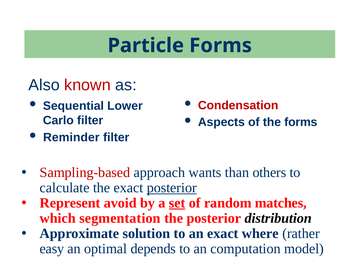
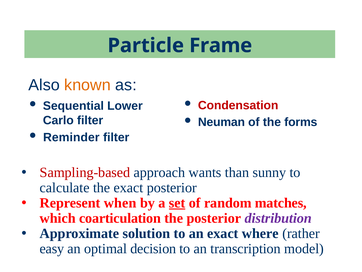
Particle Forms: Forms -> Frame (221, 45)
known colour: red -> orange (87, 85)
Aspects: Aspects -> Neuman (221, 122)
others: others -> sunny (269, 172)
posterior underline: present -> none (172, 187)
avoid: avoid -> when (120, 203)
segmentation: segmentation -> coarticulation (120, 218)
distribution colour: black -> purple (278, 218)
depends: depends -> decision (153, 248)
computation: computation -> transcription (246, 248)
